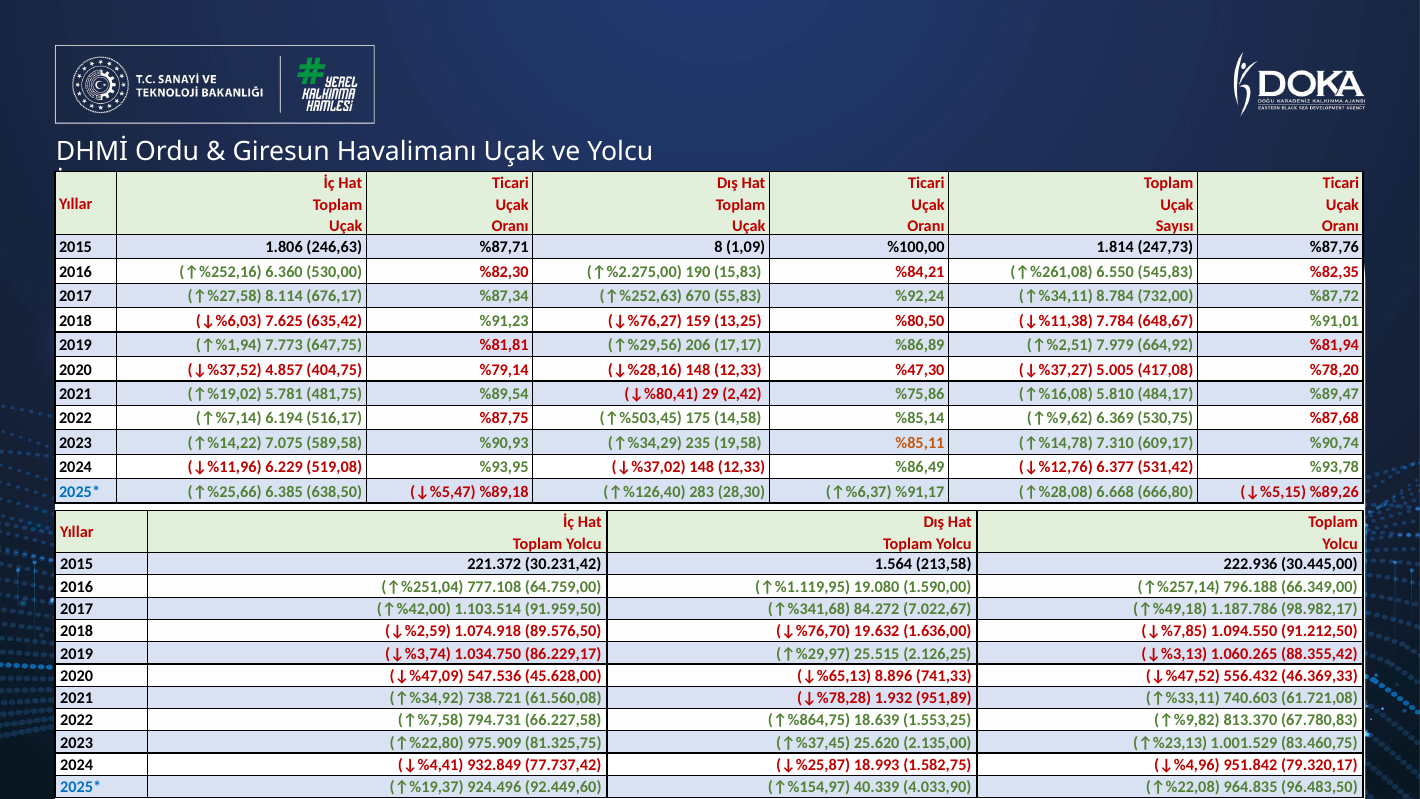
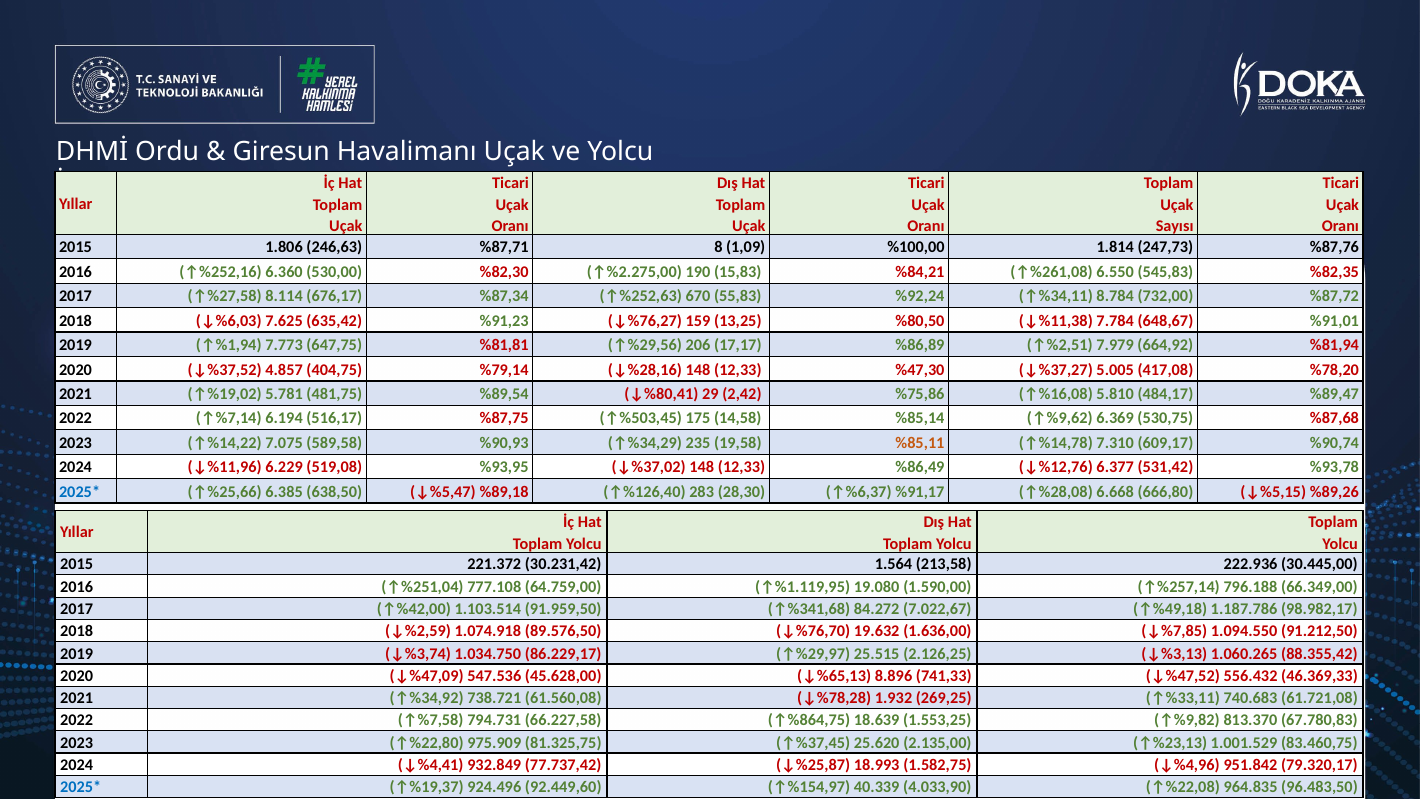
951,89: 951,89 -> 269,25 (944, 698)
740.603: 740.603 -> 740.683 (1250, 698)
